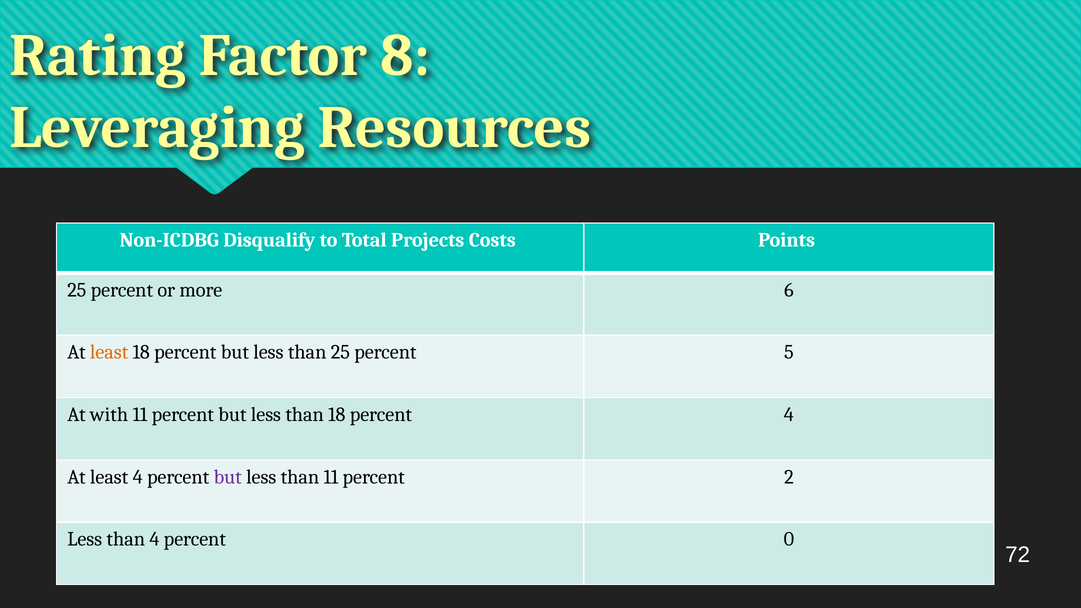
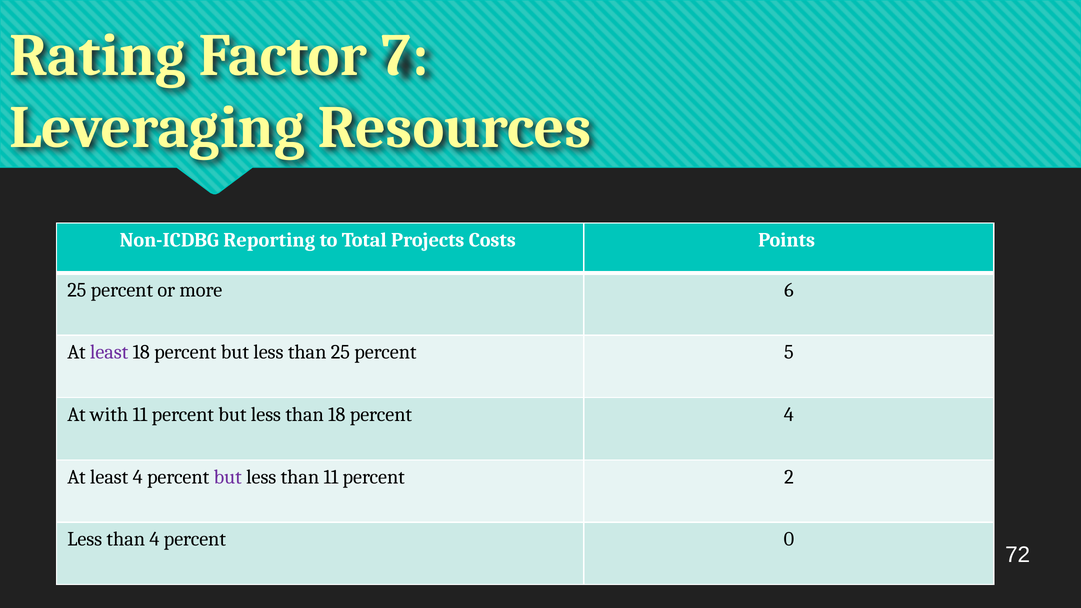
8: 8 -> 7 (405, 56)
Disqualify: Disqualify -> Reporting (269, 240)
least colour: orange -> purple (109, 352)
